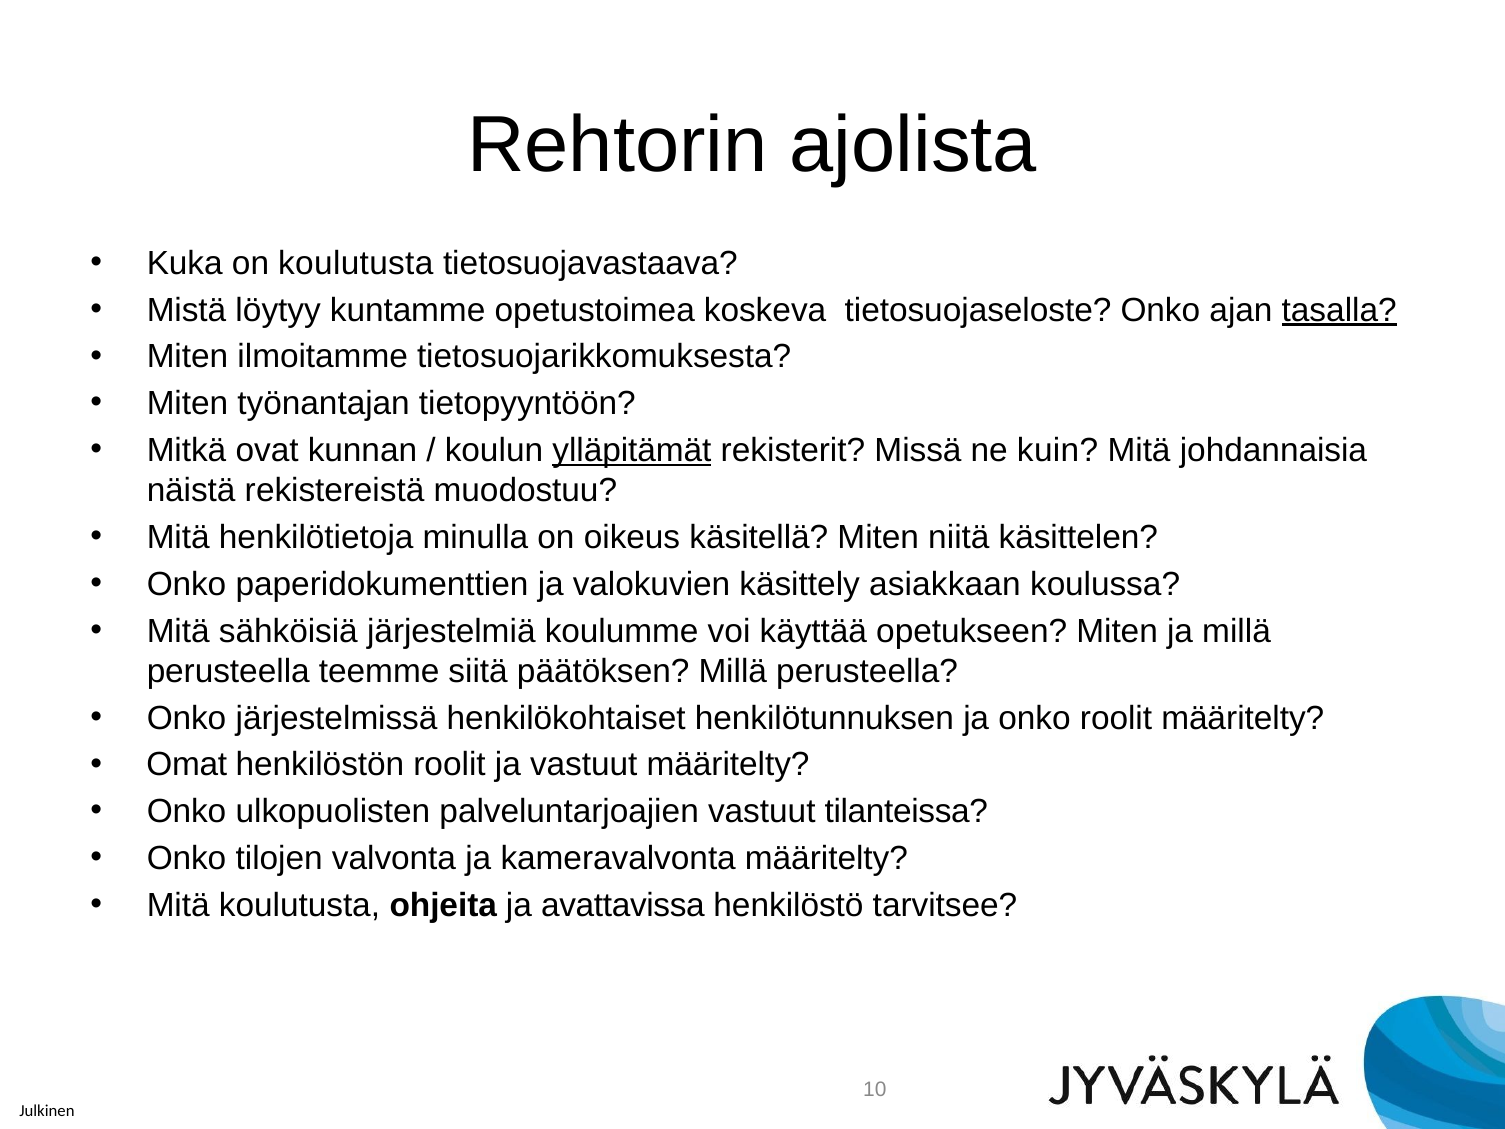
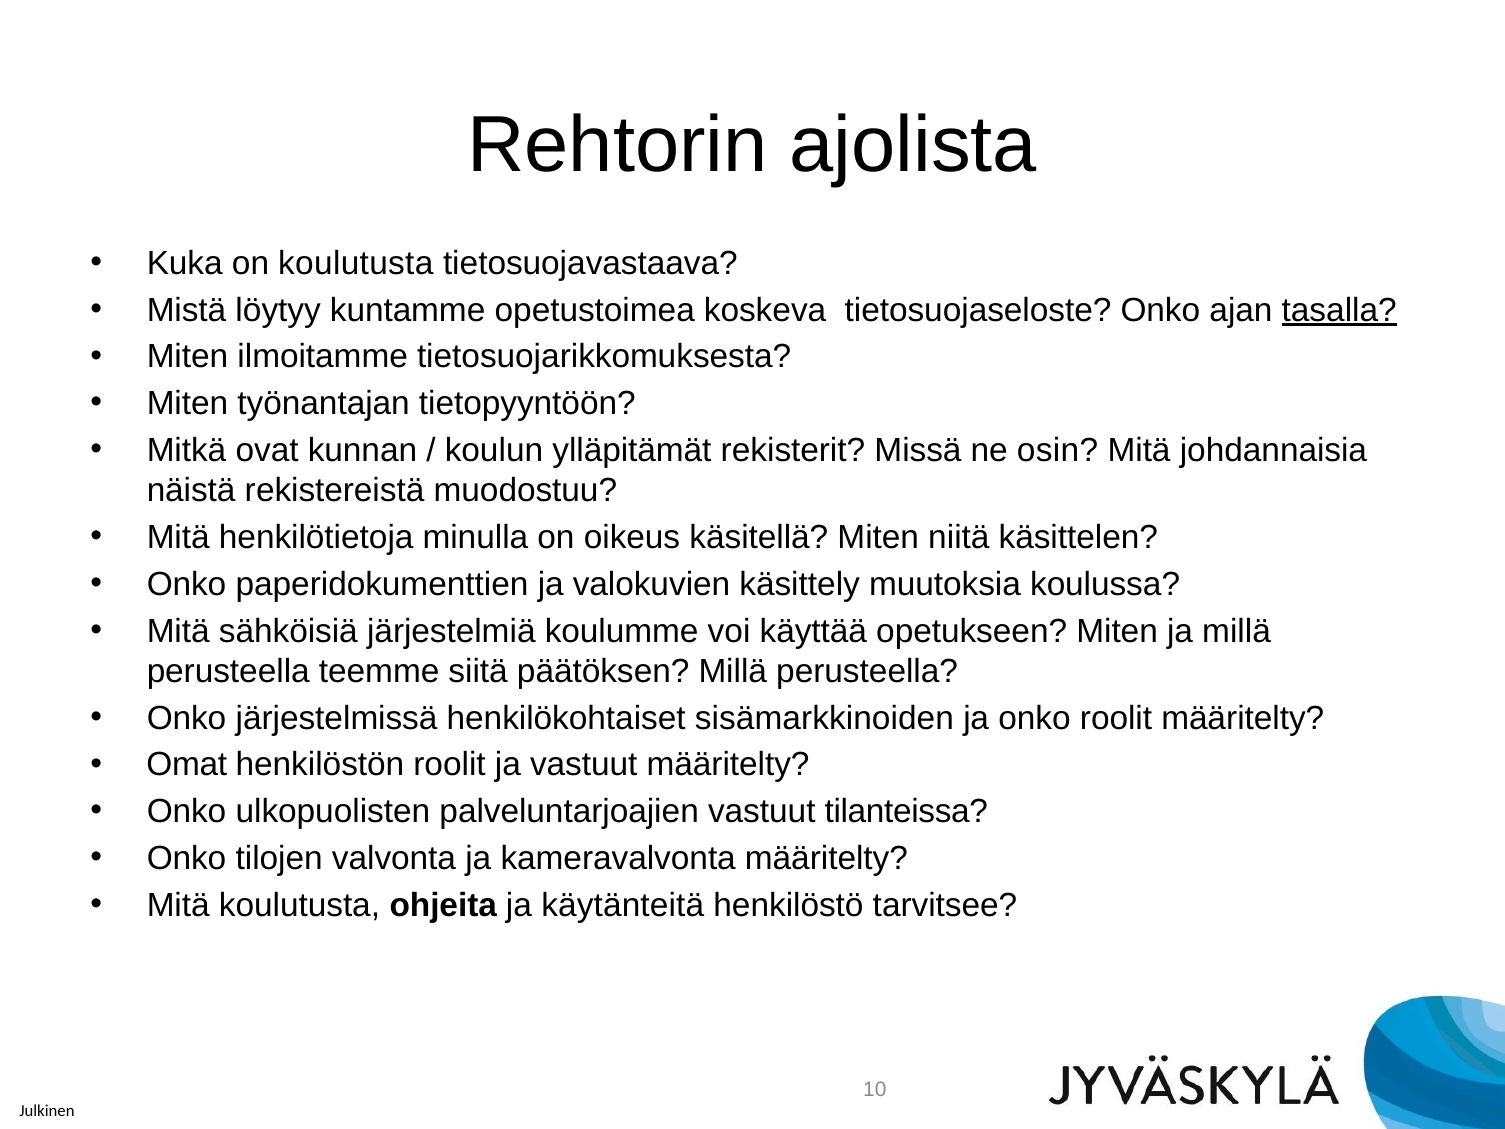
ylläpitämät underline: present -> none (632, 450)
kuin: kuin -> osin (1058, 450)
asiakkaan: asiakkaan -> muutoksia (945, 584)
henkilötunnuksen: henkilötunnuksen -> sisämarkkinoiden (824, 718)
avattavissa: avattavissa -> käytänteitä (623, 905)
